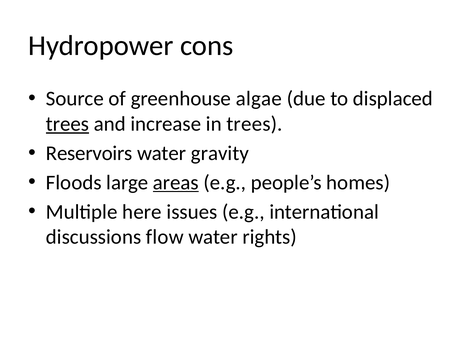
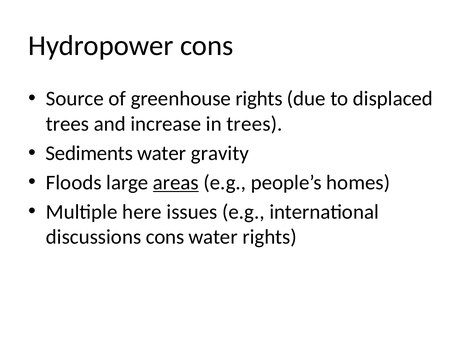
greenhouse algae: algae -> rights (259, 99)
trees underline: present -> none (67, 124)
Reservoirs: Reservoirs -> Sediments (89, 153)
discussions flow: flow -> cons (165, 237)
